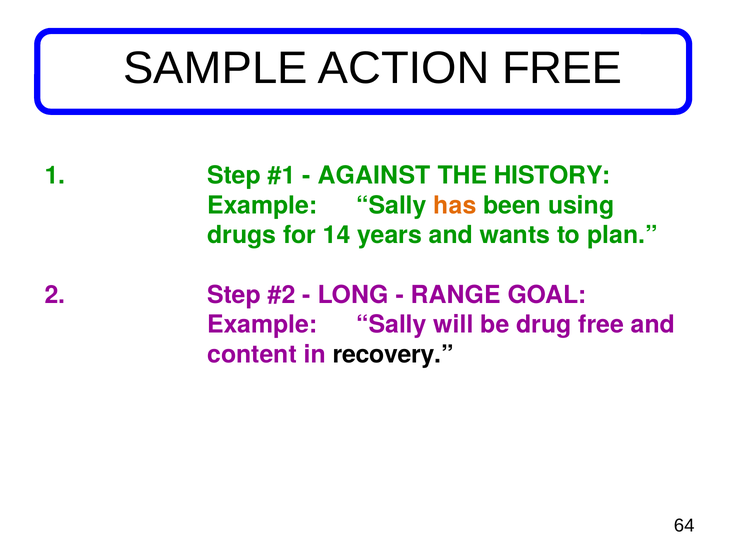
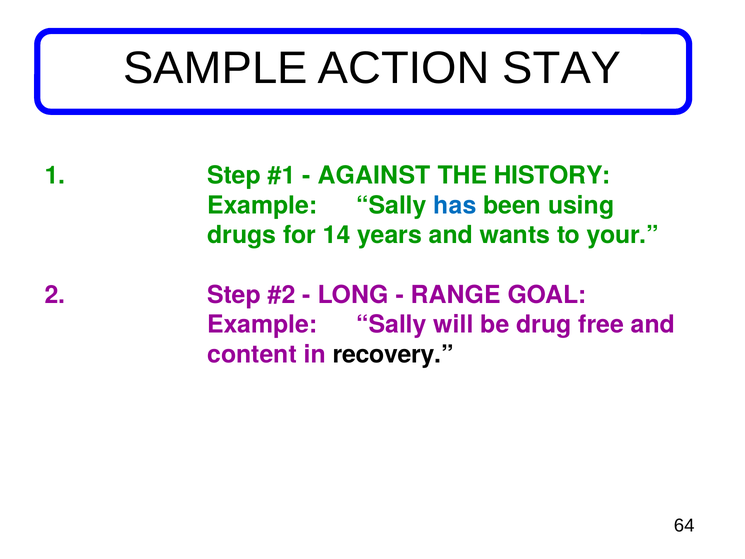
ACTION FREE: FREE -> STAY (562, 68)
has colour: orange -> blue (455, 205)
plan: plan -> your (623, 235)
